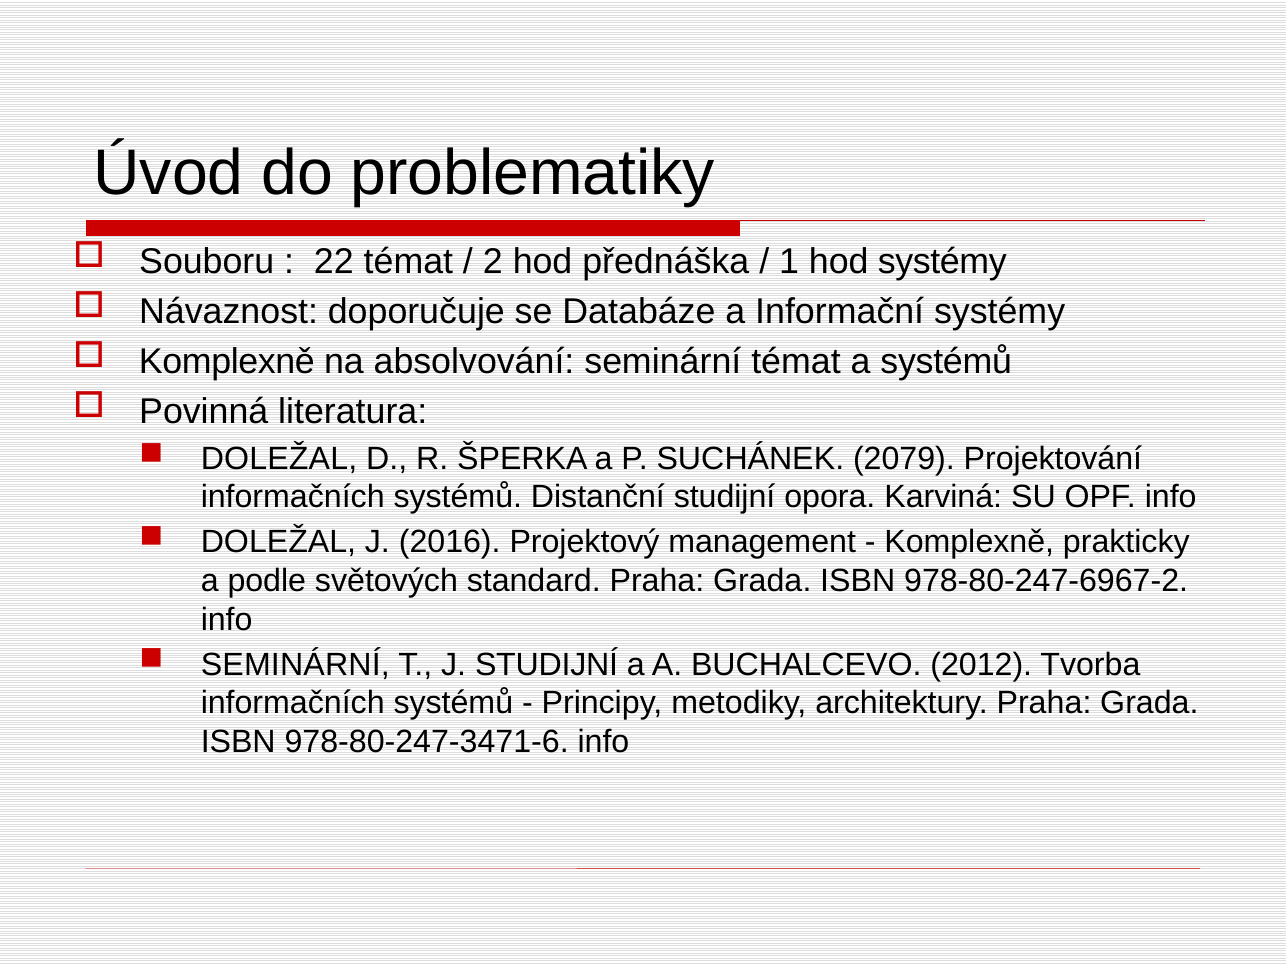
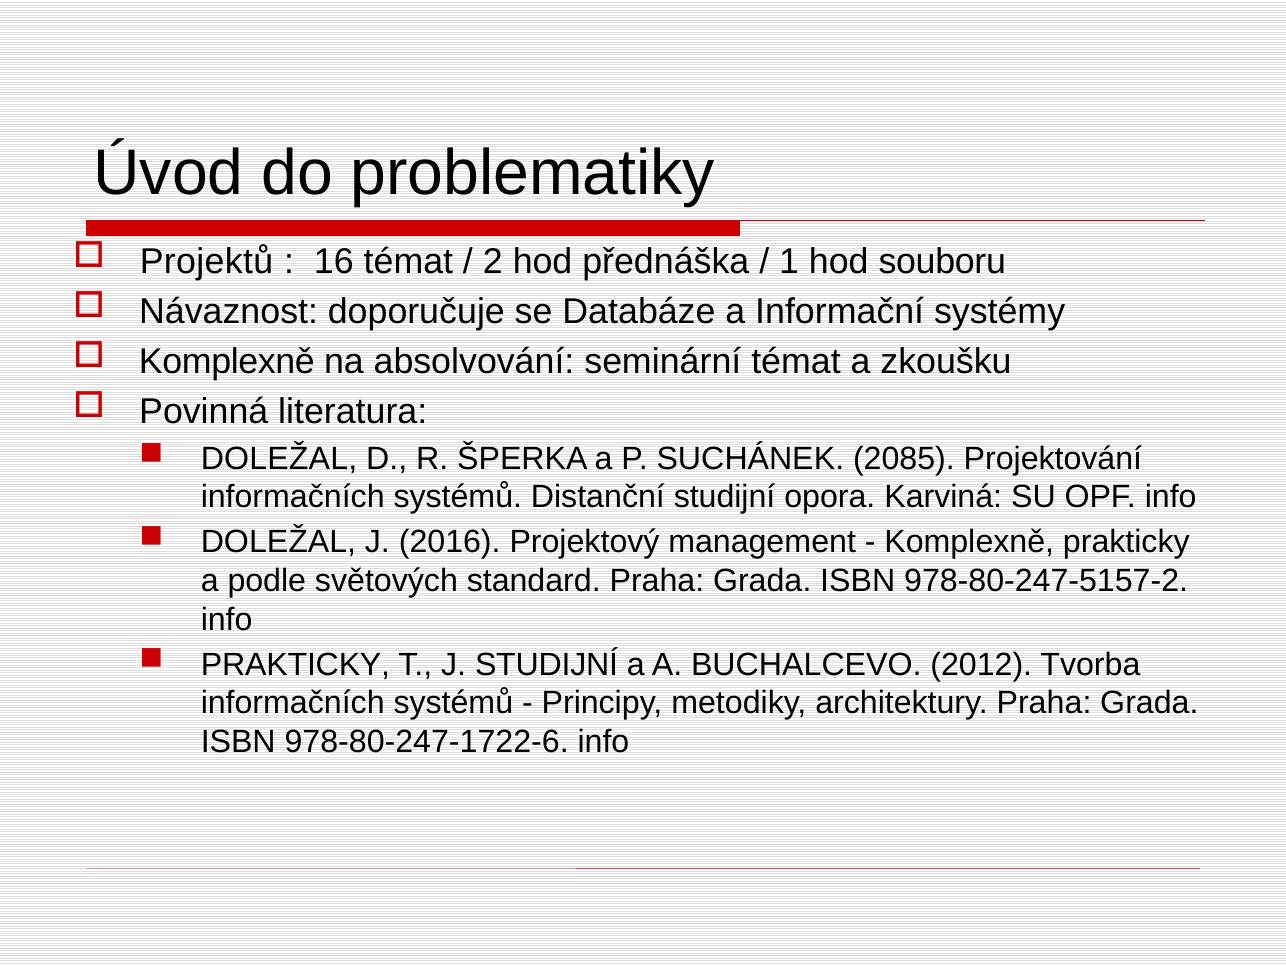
Souboru: Souboru -> Projektů (207, 261)
22: 22 -> 16 (334, 261)
hod systémy: systémy -> souboru (942, 261)
a systémů: systémů -> zkoušku (946, 361)
2079: 2079 -> 2085 (904, 458)
978-80-247-6967-2: 978-80-247-6967-2 -> 978-80-247-5157-2 (1046, 581)
SEMINÁRNÍ: SEMINÁRNÍ -> PRAKTICKY (295, 664)
978-80-247-3471-6: 978-80-247-3471-6 -> 978-80-247-1722-6 (427, 741)
